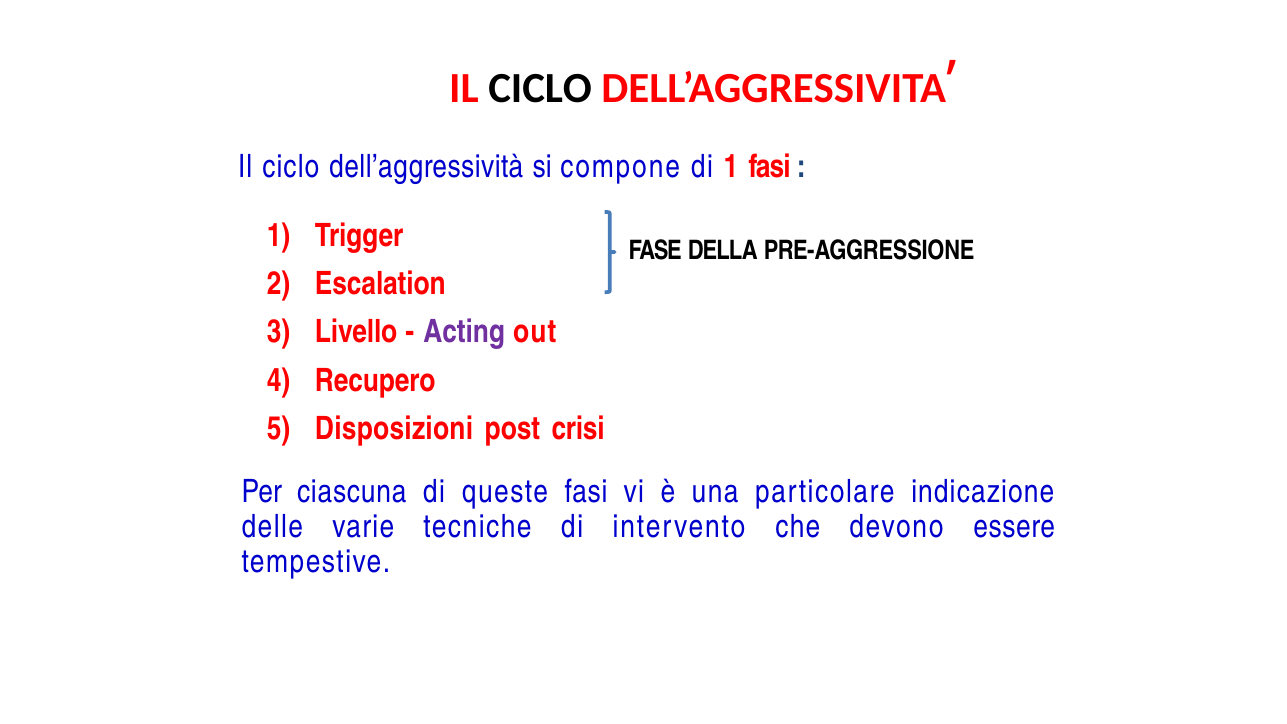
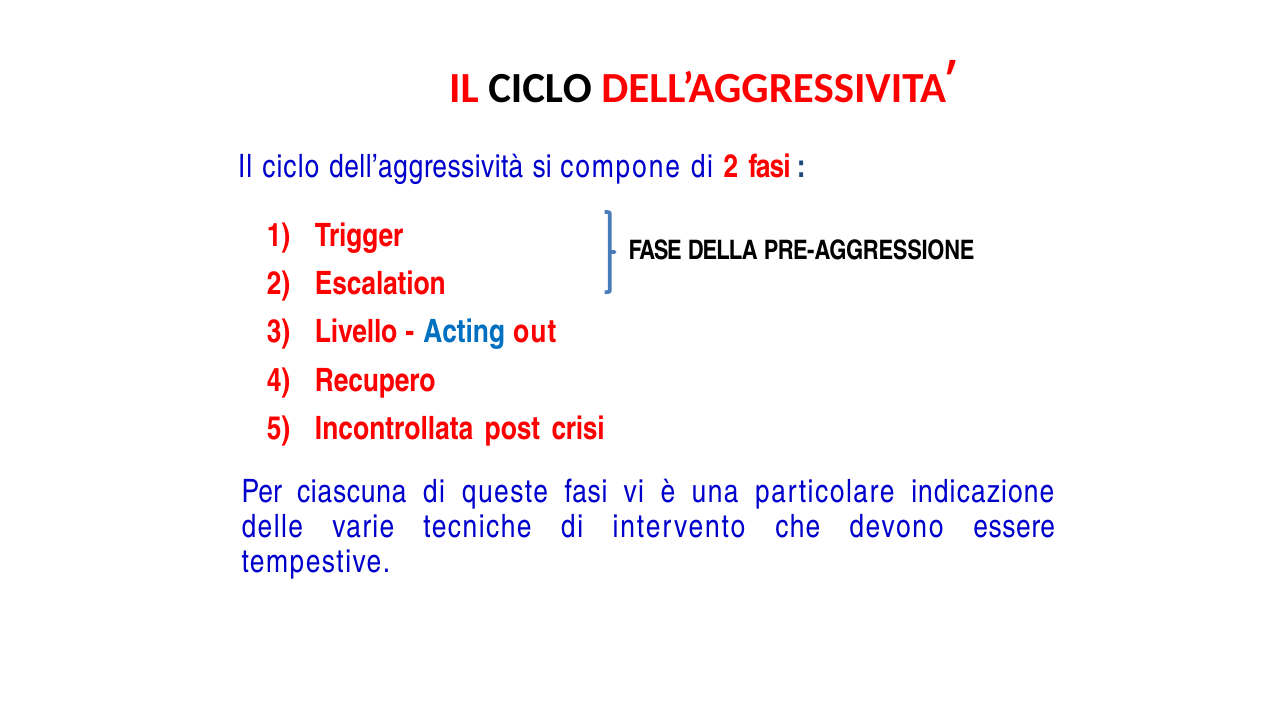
di 1: 1 -> 2 (731, 167)
Acting colour: purple -> blue (464, 332)
Disposizioni: Disposizioni -> Incontrollata (394, 428)
